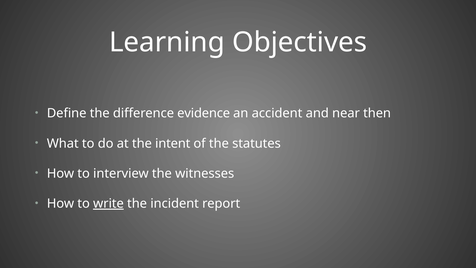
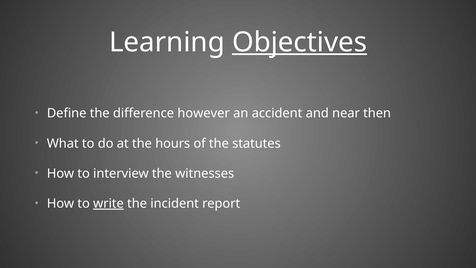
Objectives underline: none -> present (300, 42)
evidence: evidence -> however (204, 113)
intent: intent -> hours (173, 143)
